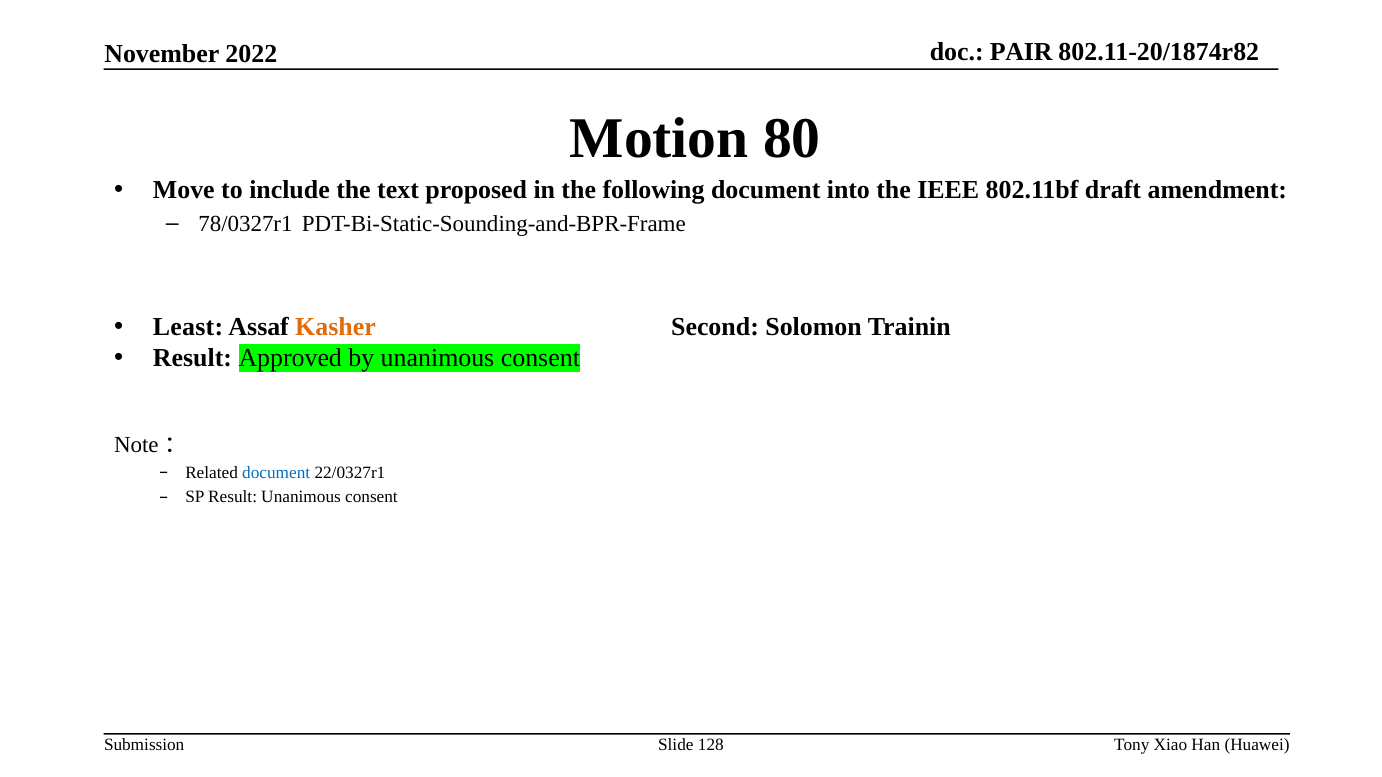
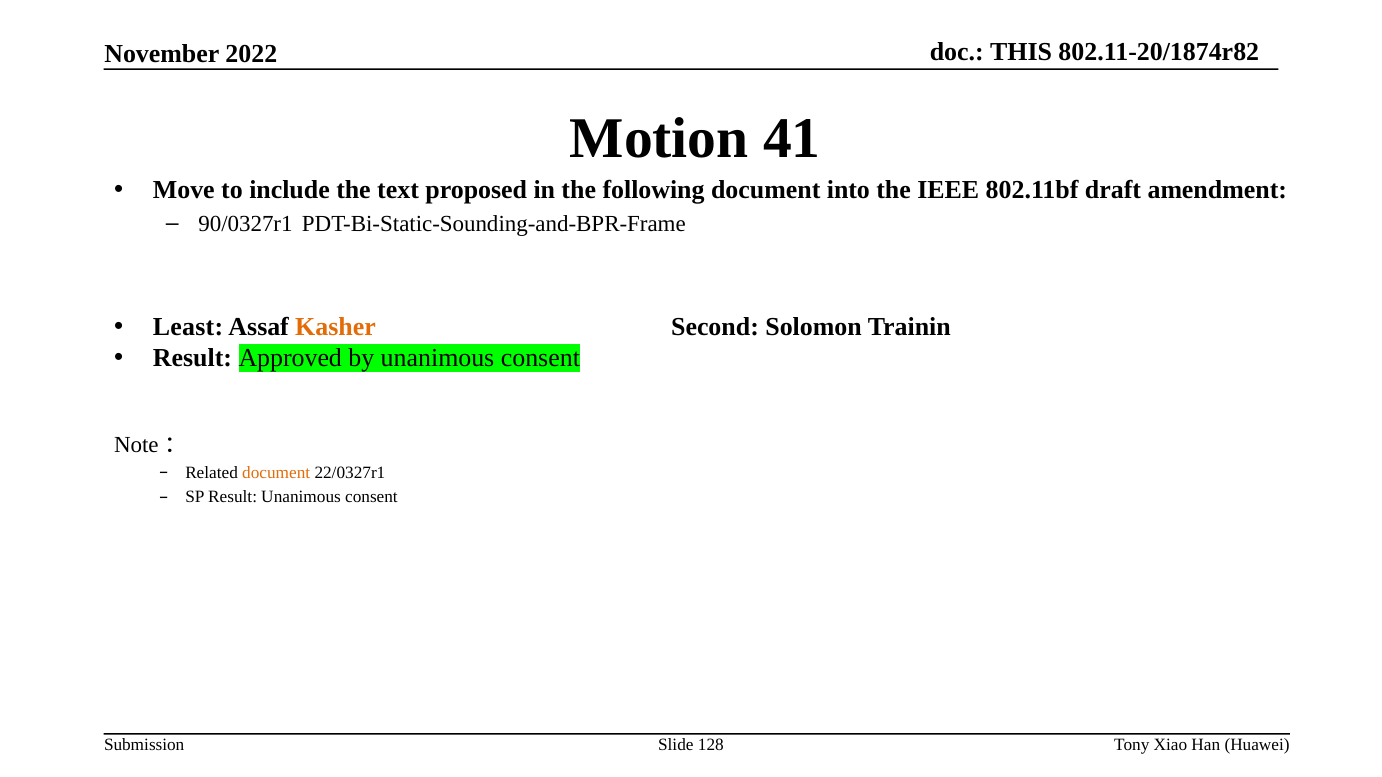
PAIR: PAIR -> THIS (1021, 52)
80: 80 -> 41 (792, 139)
78/0327r1: 78/0327r1 -> 90/0327r1 (245, 224)
document colour: blue -> orange (276, 473)
